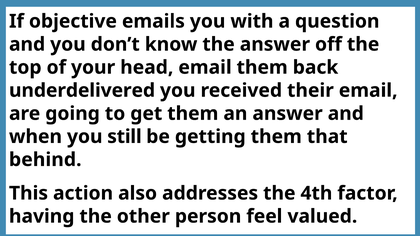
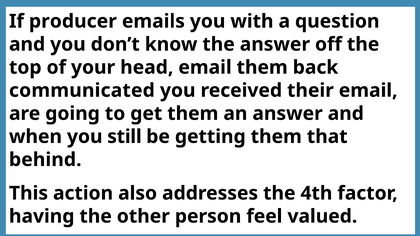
objective: objective -> producer (73, 21)
underdelivered: underdelivered -> communicated (82, 91)
